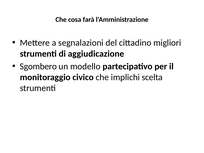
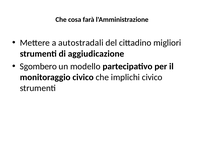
segnalazioni: segnalazioni -> autostradali (81, 43)
implichi scelta: scelta -> civico (152, 77)
